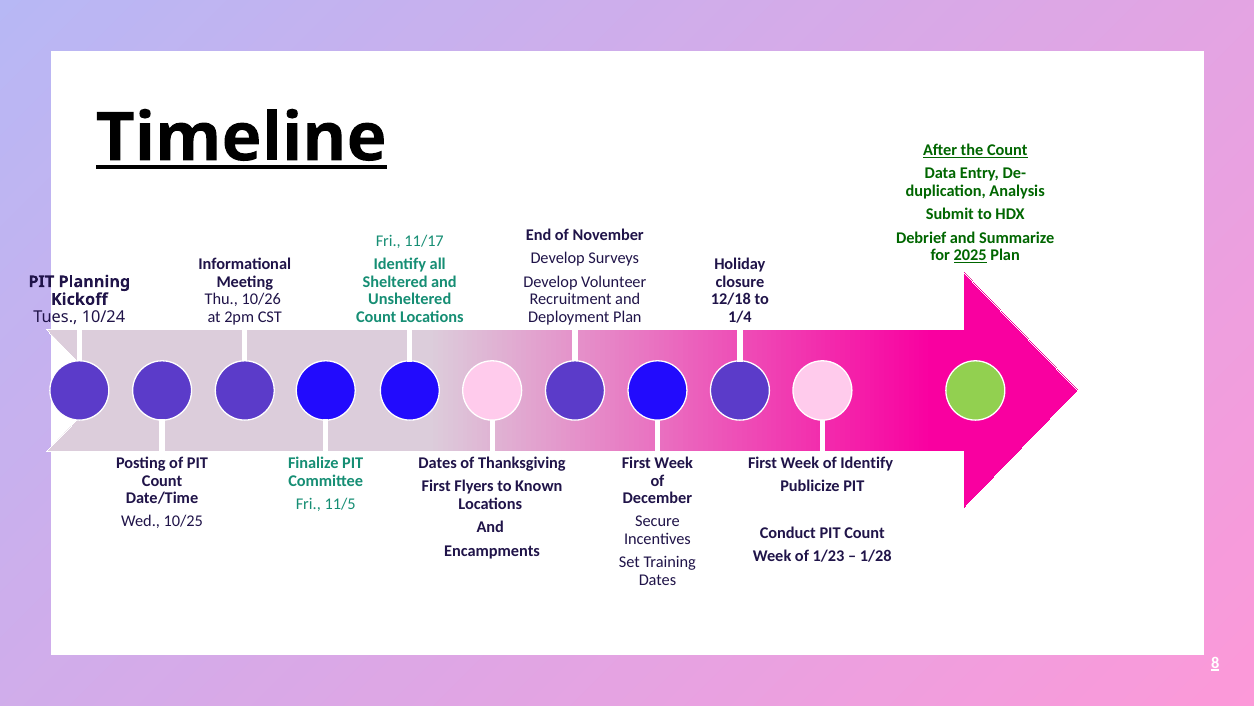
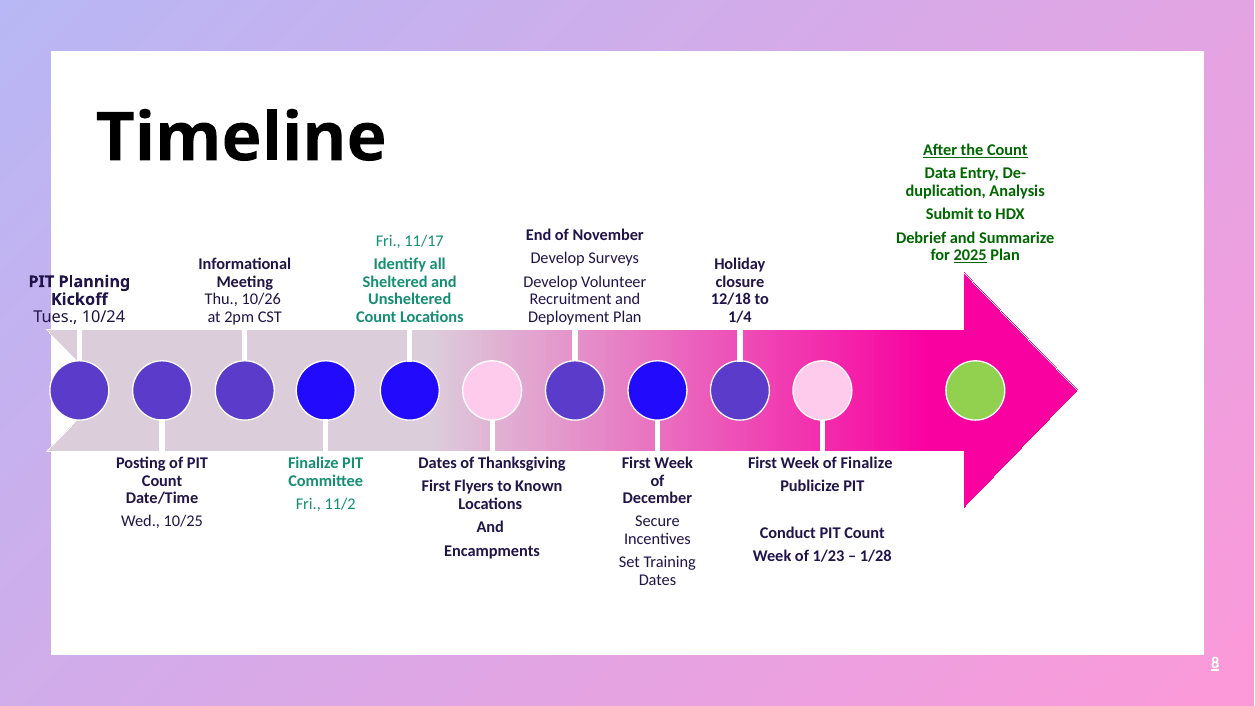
Timeline underline: present -> none (241, 138)
of Identify: Identify -> Finalize (867, 463)
11/5: 11/5 -> 11/2 (340, 504)
